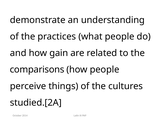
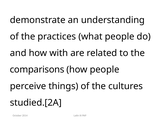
gain: gain -> with (59, 53)
